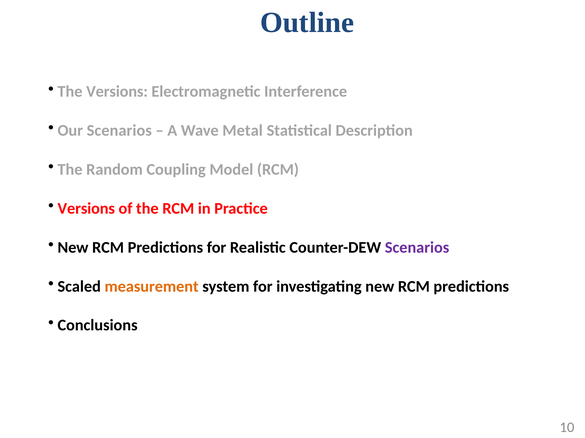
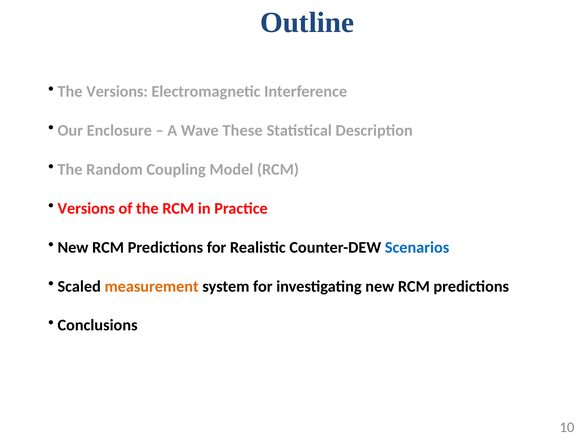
Our Scenarios: Scenarios -> Enclosure (119, 131)
Metal: Metal -> These (243, 131)
Scenarios colour: purple -> blue (417, 248)
